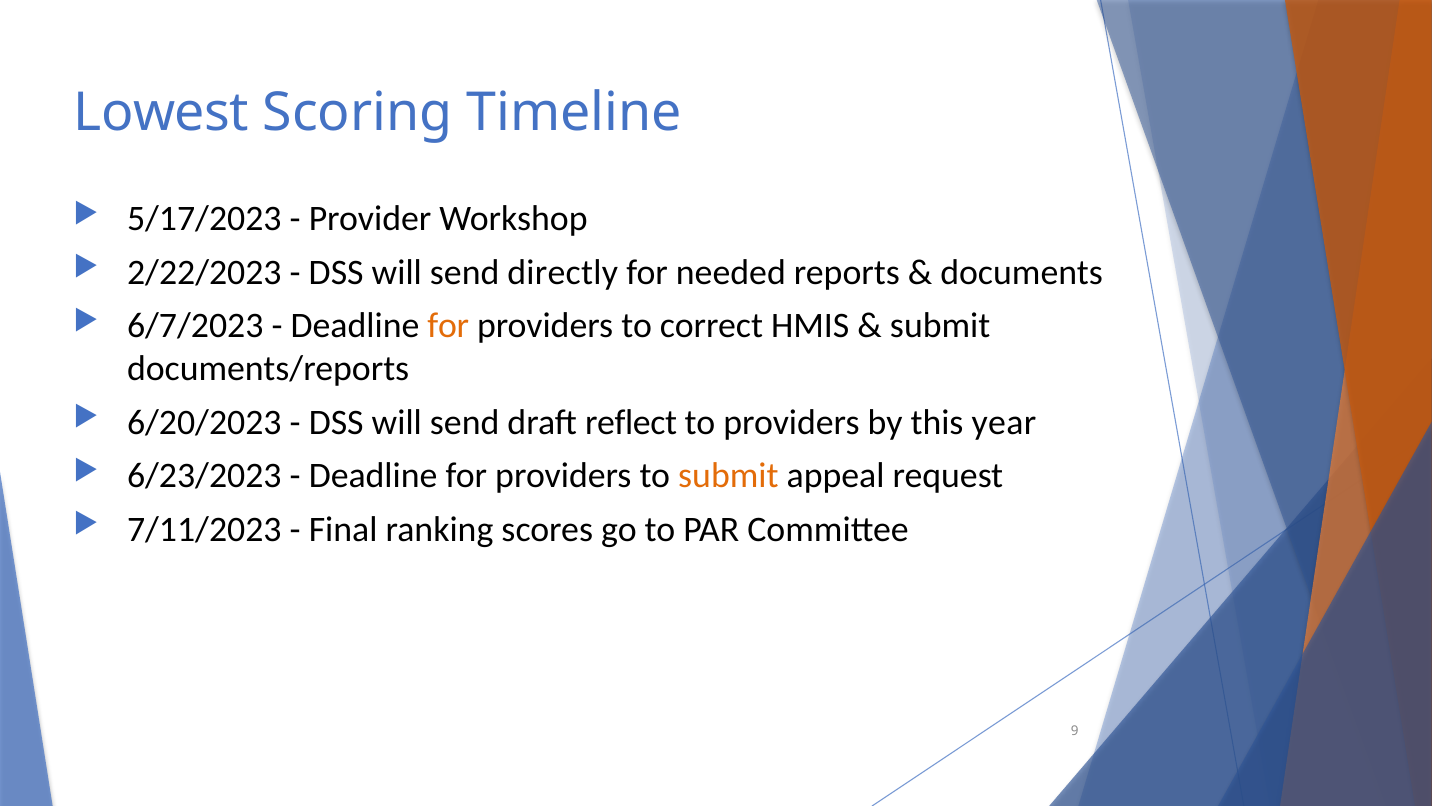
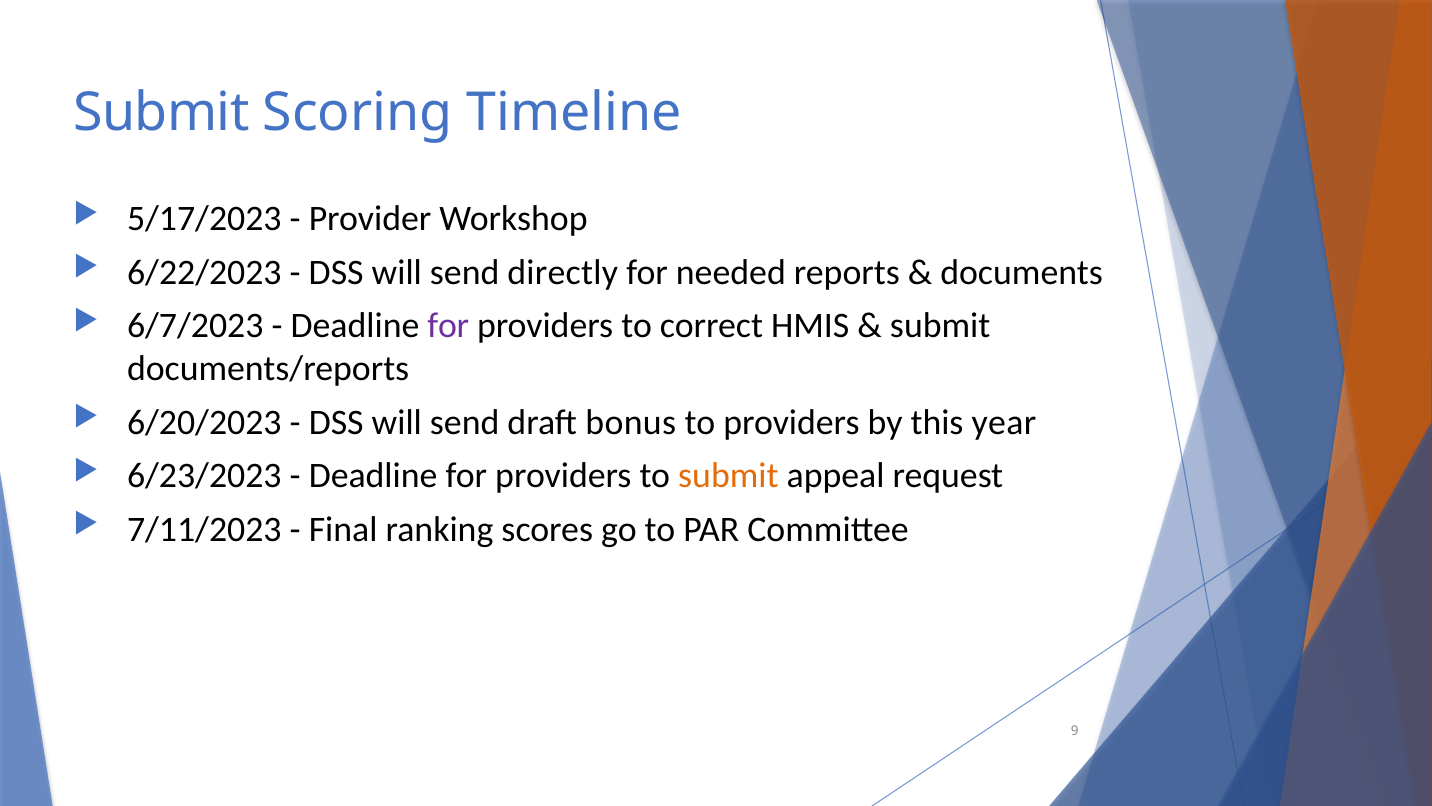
Lowest: Lowest -> Submit (161, 113)
2/22/2023: 2/22/2023 -> 6/22/2023 (204, 272)
for colour: orange -> purple (448, 326)
reflect: reflect -> bonus (631, 422)
